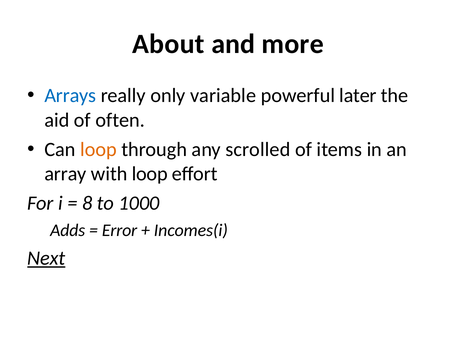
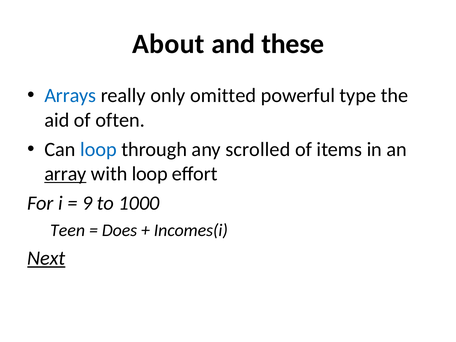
more: more -> these (293, 44)
variable: variable -> omitted (223, 96)
later: later -> type (358, 96)
loop colour: orange -> blue (98, 149)
array underline: none -> present (65, 174)
8: 8 -> 9 (87, 203)
Adds: Adds -> Teen (68, 230)
Error: Error -> Does (119, 230)
